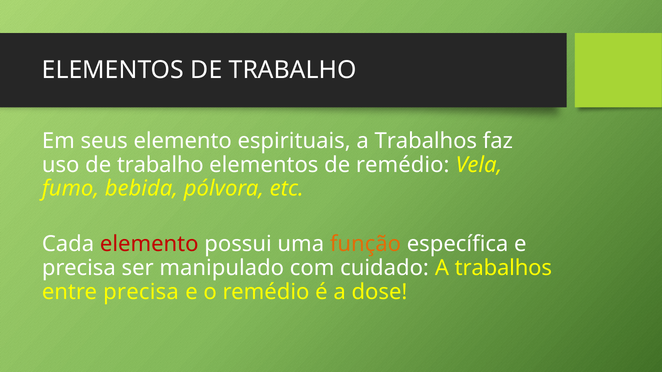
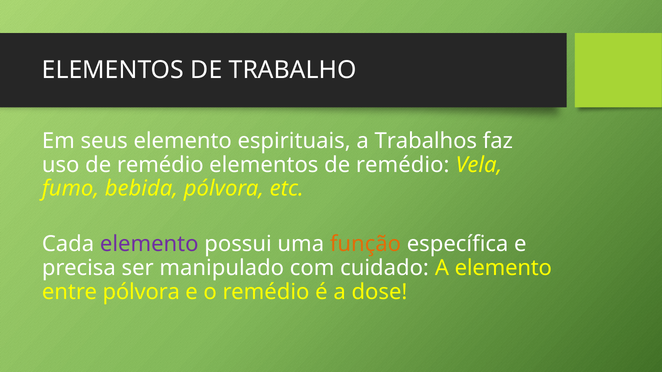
uso de trabalho: trabalho -> remédio (160, 165)
elemento colour: red -> purple (149, 244)
cuidado A trabalhos: trabalhos -> elemento (503, 268)
entre precisa: precisa -> pólvora (141, 292)
